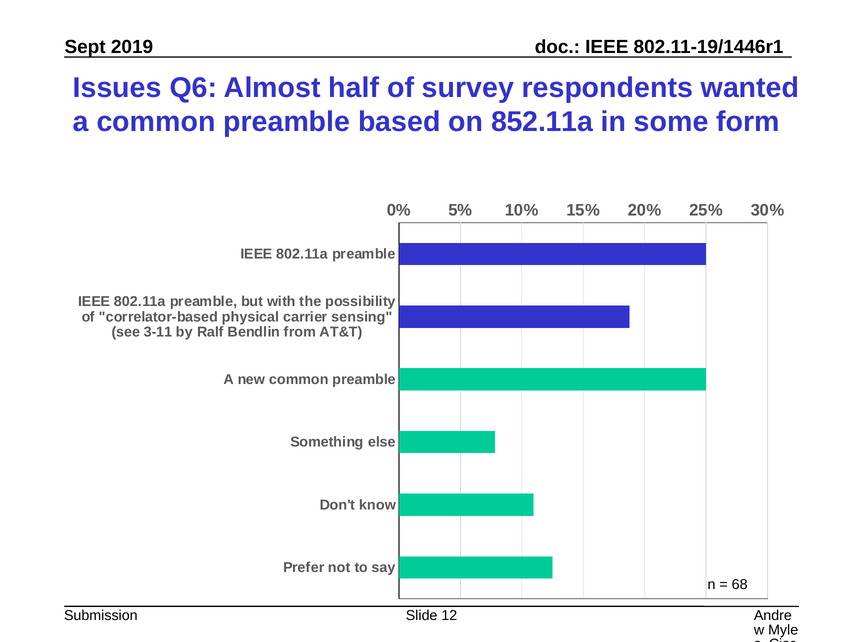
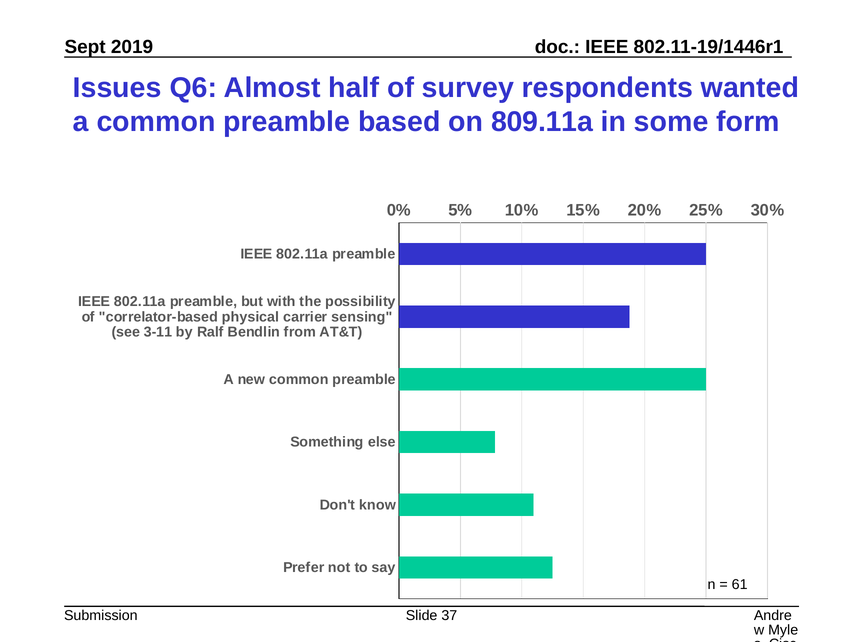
852.11a: 852.11a -> 809.11a (542, 122)
68: 68 -> 61 (740, 584)
12: 12 -> 37 (449, 616)
